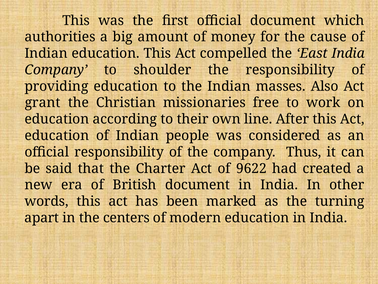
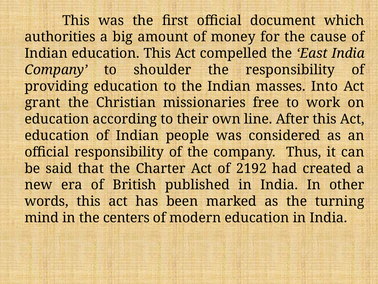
Also: Also -> Into (324, 86)
9622: 9622 -> 2192 (251, 168)
British document: document -> published (197, 185)
apart: apart -> mind (42, 217)
